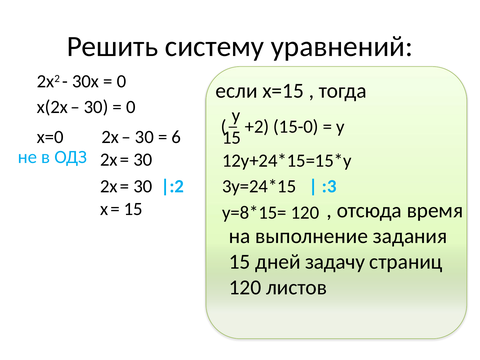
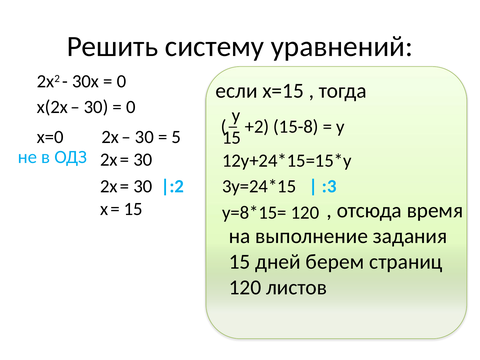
15-0: 15-0 -> 15-8 (296, 127)
6: 6 -> 5 (176, 137)
задачу: задачу -> берем (335, 262)
